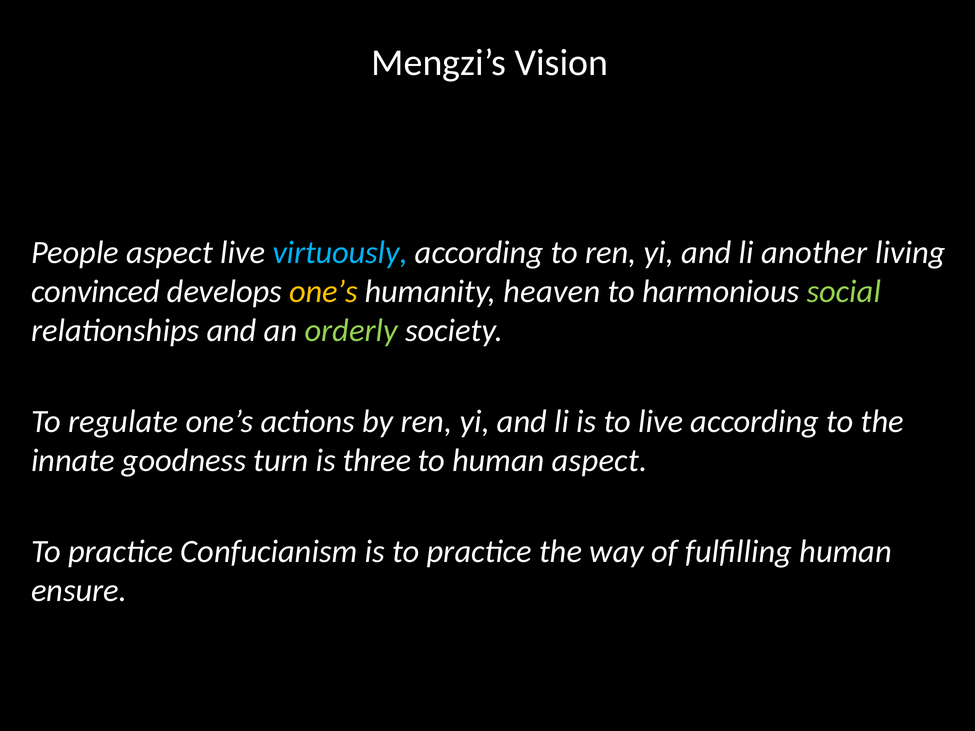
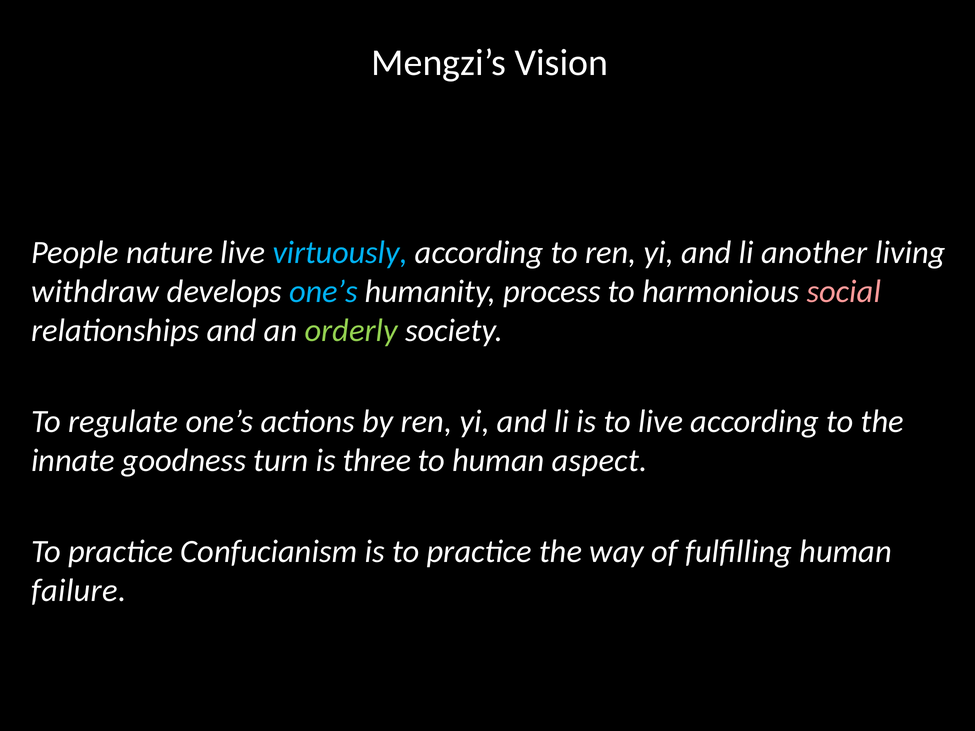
People aspect: aspect -> nature (170, 253)
convinced: convinced -> withdraw (95, 292)
one’s colour: yellow -> light blue (324, 292)
heaven: heaven -> process (552, 292)
social colour: light green -> pink (844, 292)
ensure: ensure -> failure (79, 591)
